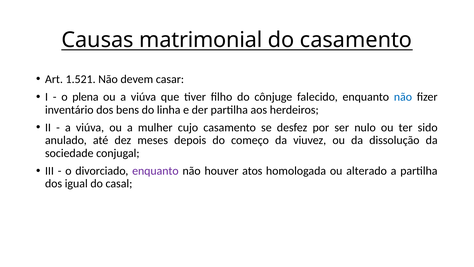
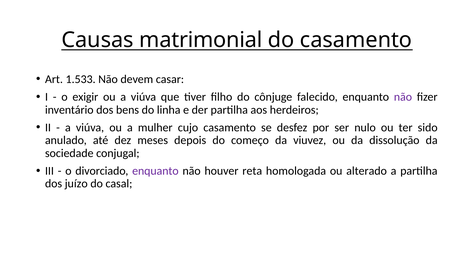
1.521: 1.521 -> 1.533 (81, 79)
plena: plena -> exigir (85, 97)
não colour: blue -> purple (403, 97)
atos: atos -> reta (252, 171)
igual: igual -> juízo (76, 183)
